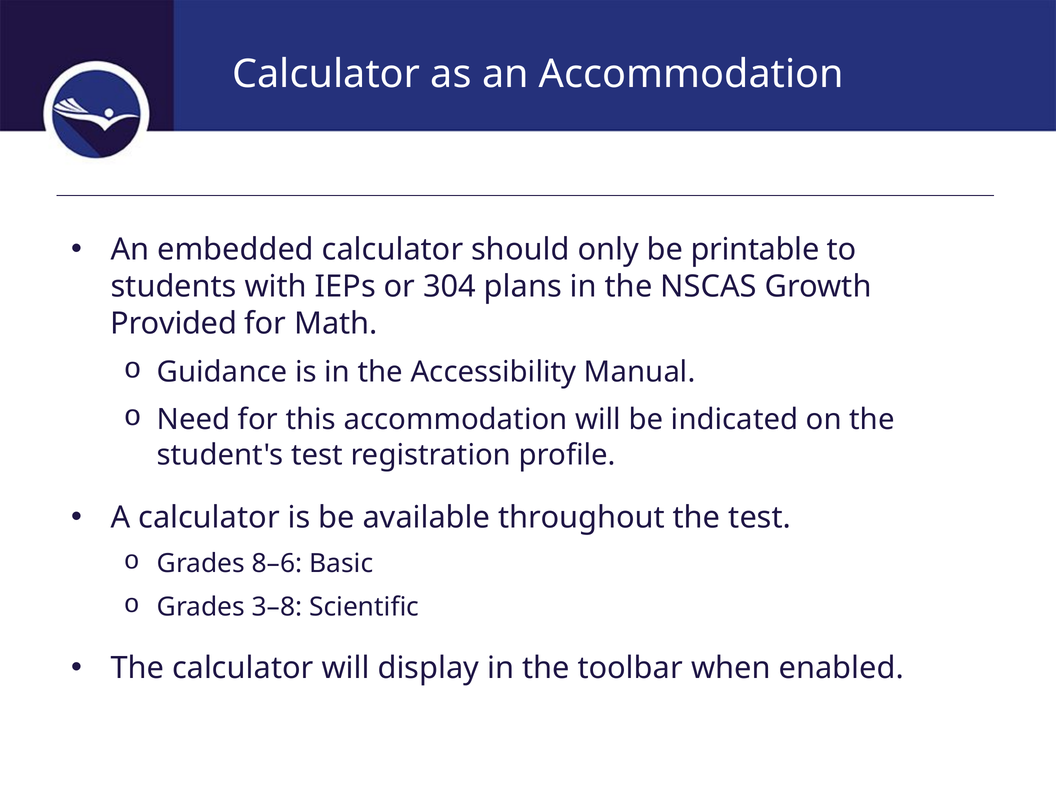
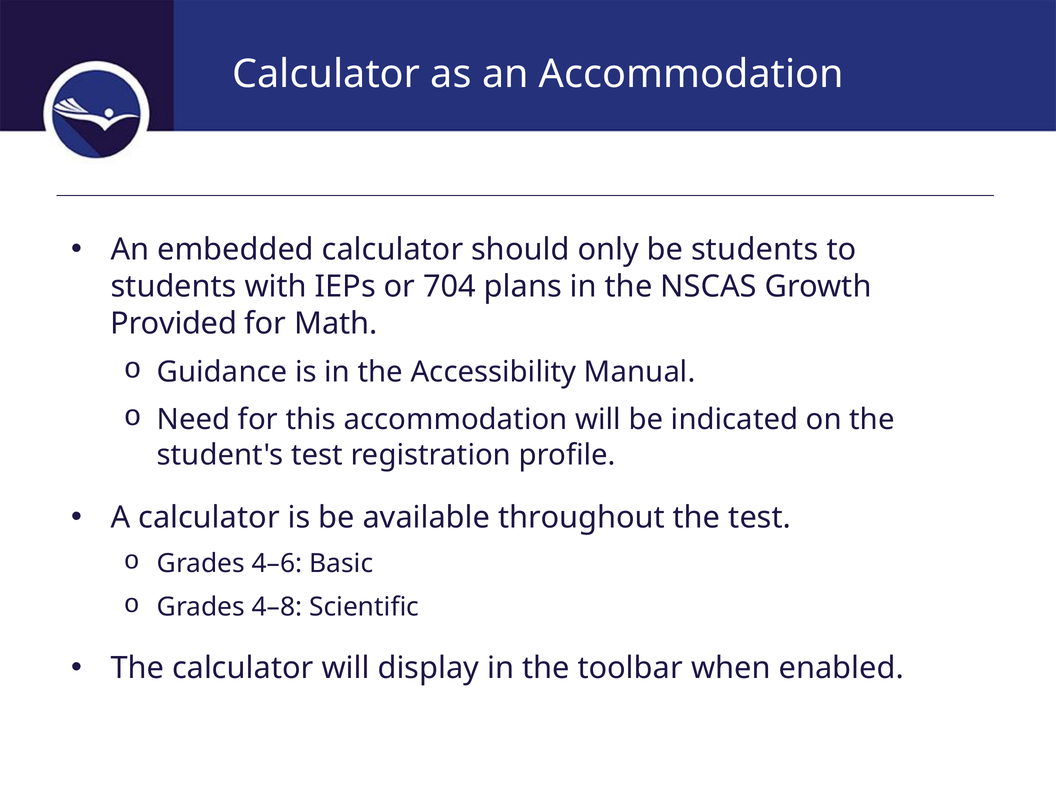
be printable: printable -> students (755, 250)
304: 304 -> 704 (450, 287)
8–6: 8–6 -> 4–6 (277, 564)
3–8: 3–8 -> 4–8 (277, 607)
